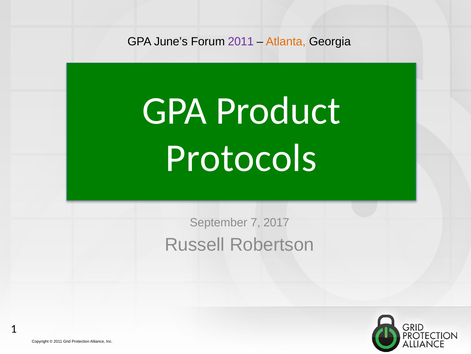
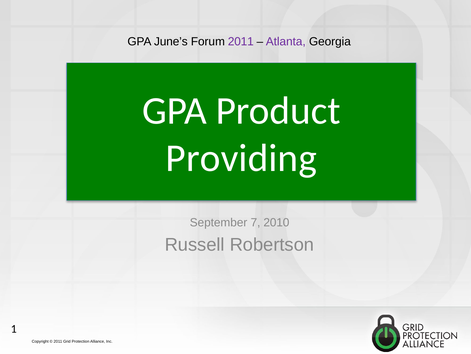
Atlanta colour: orange -> purple (286, 42)
Protocols: Protocols -> Providing (241, 158)
2017: 2017 -> 2010 (276, 222)
